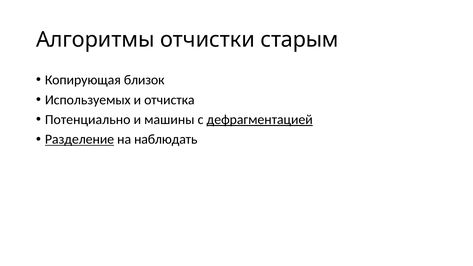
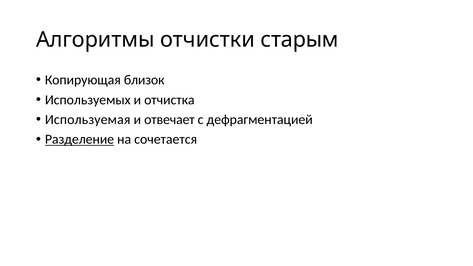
Потенциально: Потенциально -> Используемая (88, 120)
машины: машины -> отвечает (169, 120)
дефрагментацией underline: present -> none (260, 120)
наблюдать: наблюдать -> сочетается (166, 139)
